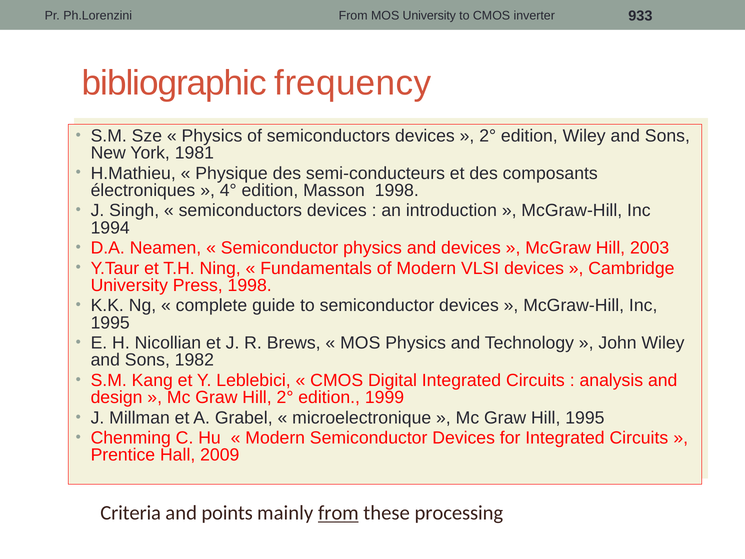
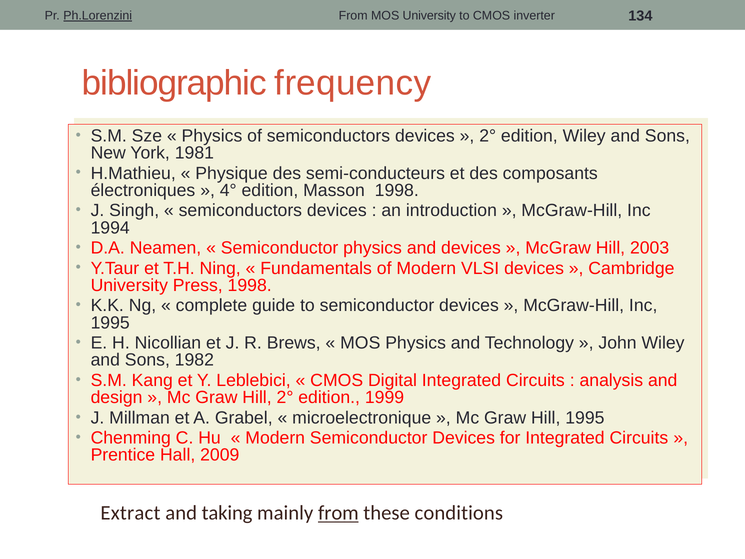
Ph.Lorenzini underline: none -> present (98, 16)
933: 933 -> 134 (640, 16)
Criteria: Criteria -> Extract (130, 513)
points: points -> taking (227, 513)
processing: processing -> conditions (459, 513)
